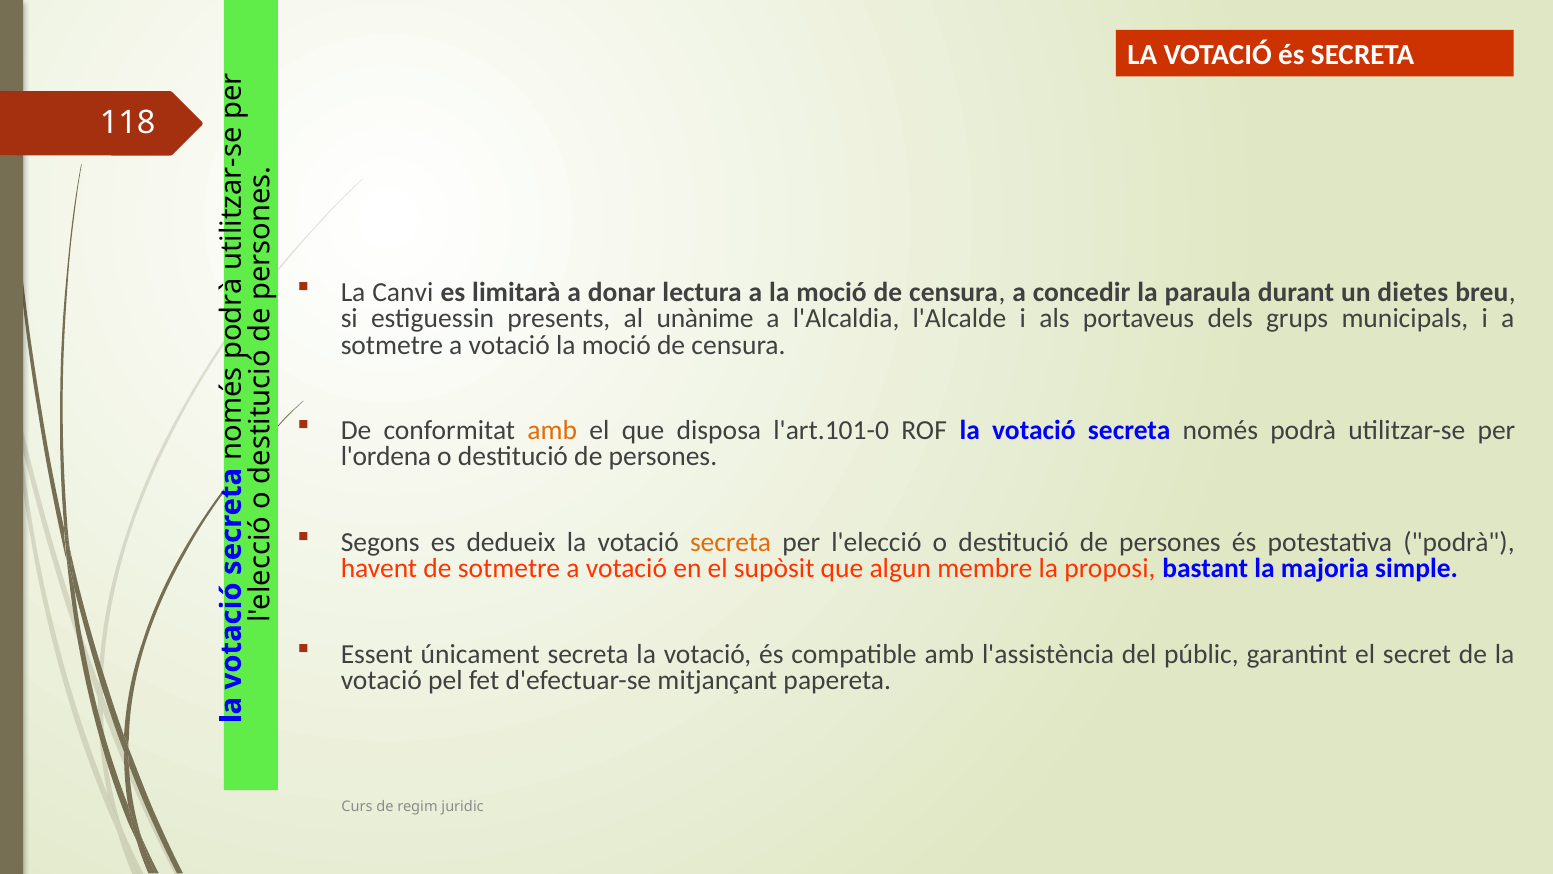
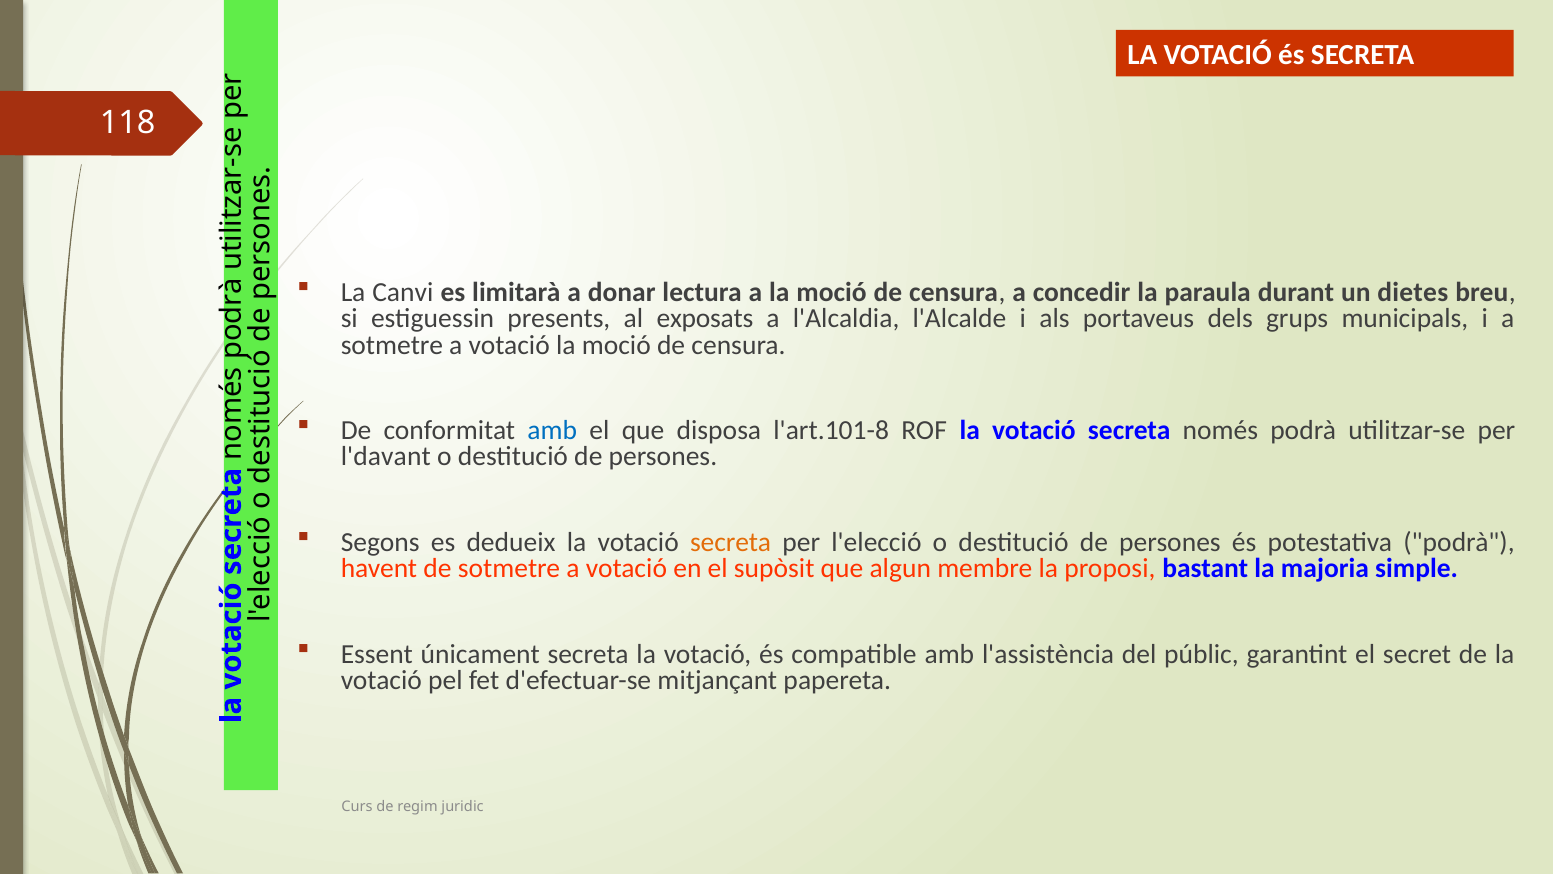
unànime: unànime -> exposats (705, 318)
amb colour: orange -> blue (552, 430)
l'art.101-0: l'art.101-0 -> l'art.101-8 (831, 430)
l'ordena: l'ordena -> l'davant (386, 457)
